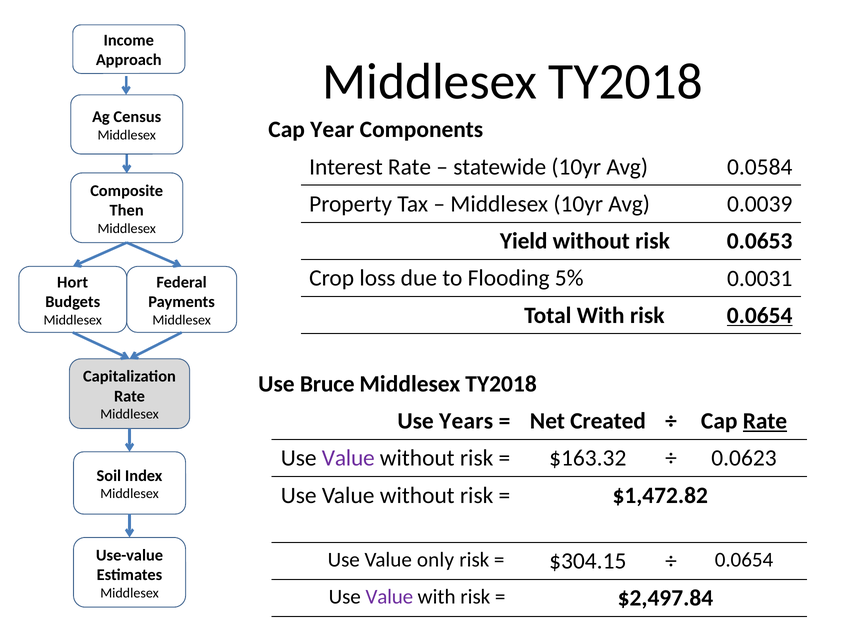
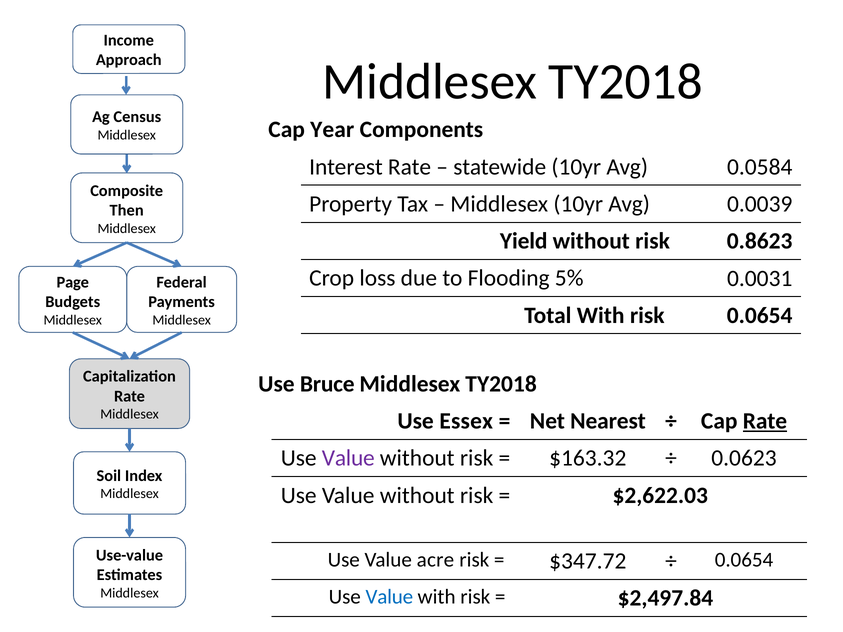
0.0653: 0.0653 -> 0.8623 (760, 241)
Hort: Hort -> Page (73, 282)
0.0654 underline: present -> none (760, 316)
Years: Years -> Essex (466, 421)
Created: Created -> Nearest (608, 421)
$1,472.82: $1,472.82 -> $2,622.03 (660, 496)
only: only -> acre (435, 560)
$304.15: $304.15 -> $347.72 (588, 561)
Value colour: purple -> blue (389, 597)
